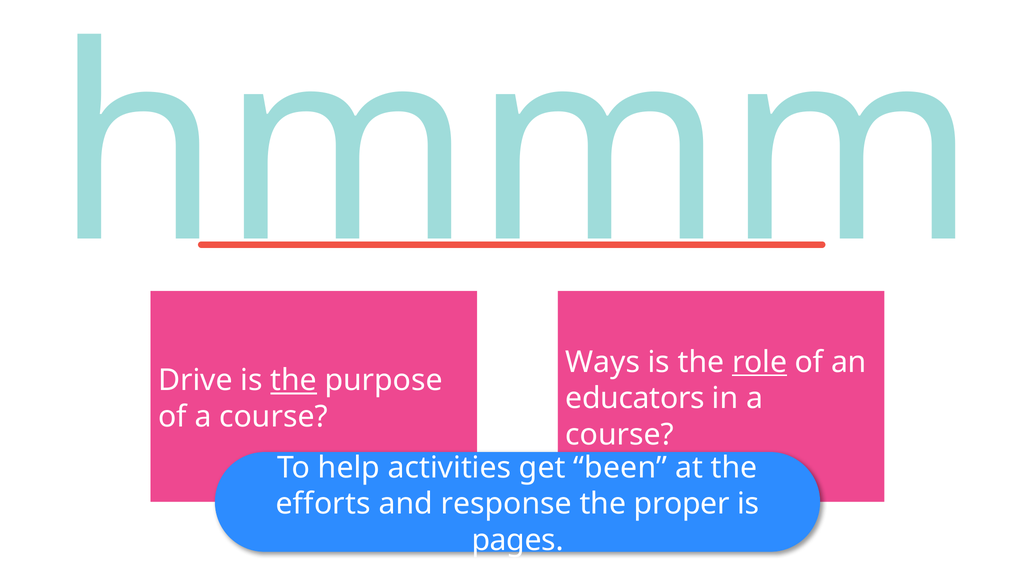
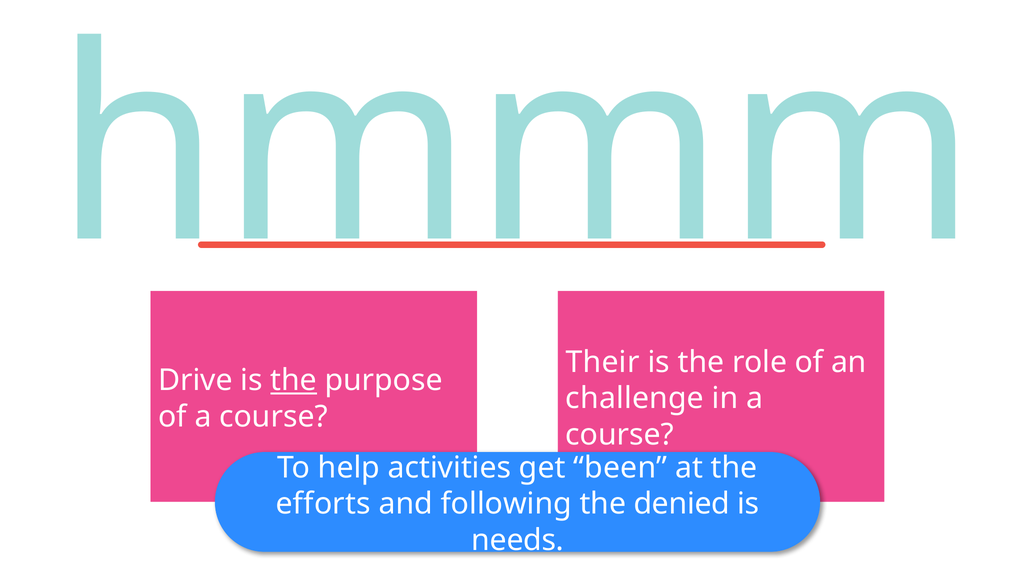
Ways: Ways -> Their (603, 362)
role underline: present -> none (760, 362)
educators: educators -> challenge (635, 399)
response: response -> following (506, 504)
proper: proper -> denied (682, 504)
pages: pages -> needs (518, 540)
